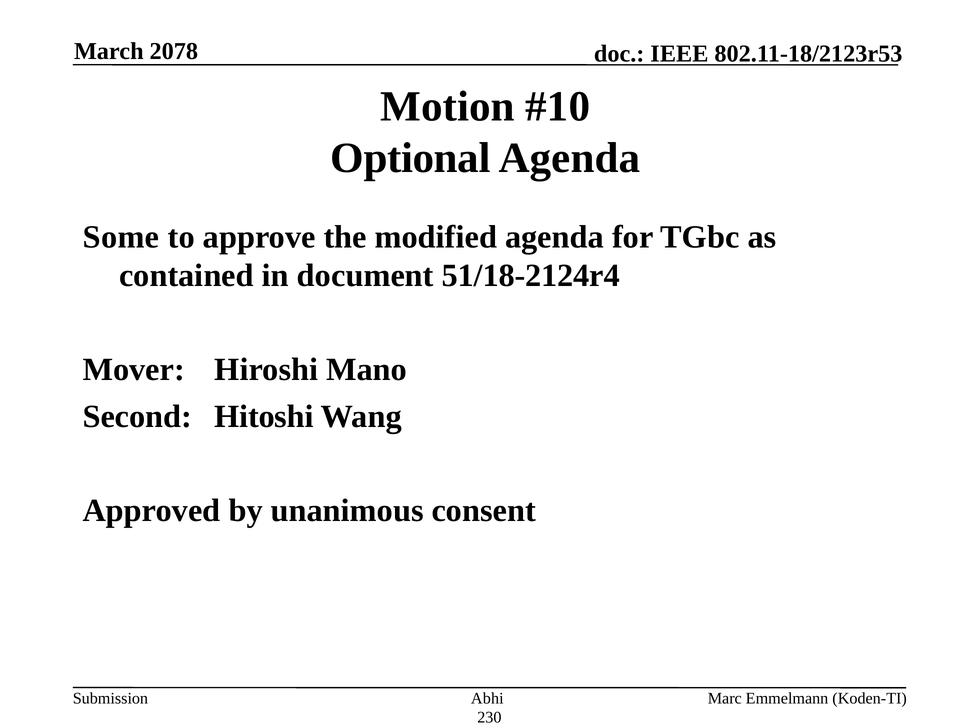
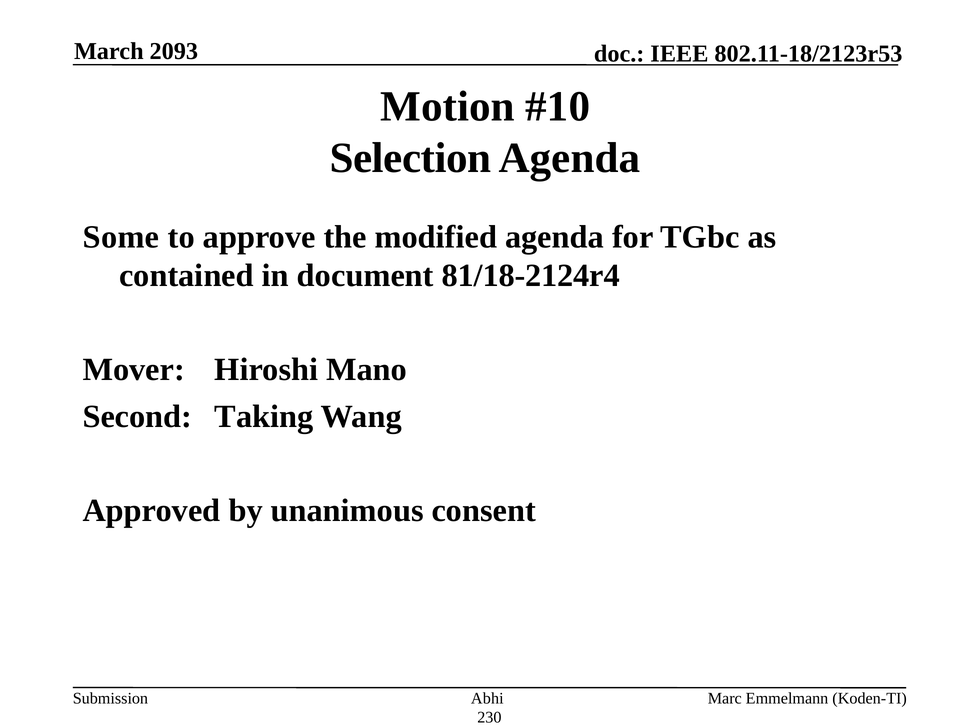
2078: 2078 -> 2093 (174, 51)
Optional: Optional -> Selection (411, 158)
51/18-2124r4: 51/18-2124r4 -> 81/18-2124r4 (531, 276)
Hitoshi: Hitoshi -> Taking (264, 417)
